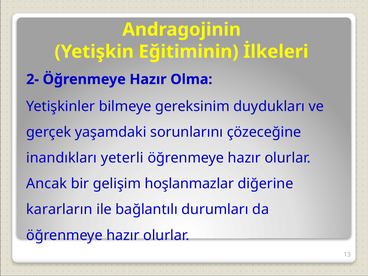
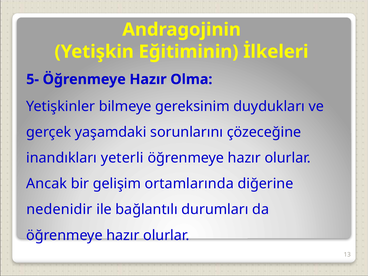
2-: 2- -> 5- (33, 79)
hoşlanmazlar: hoşlanmazlar -> ortamlarında (189, 184)
kararların: kararların -> nedenidir (59, 210)
